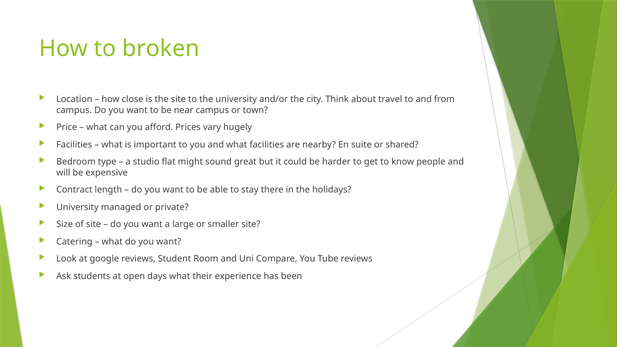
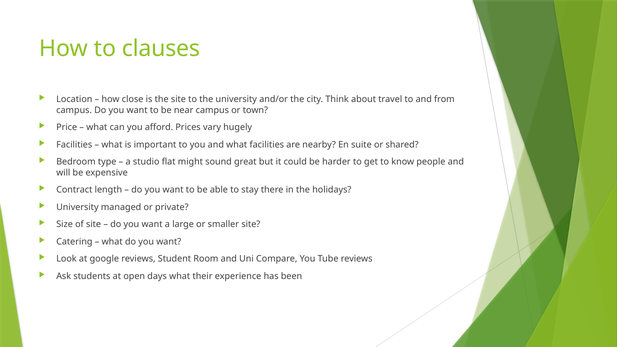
broken: broken -> clauses (161, 49)
